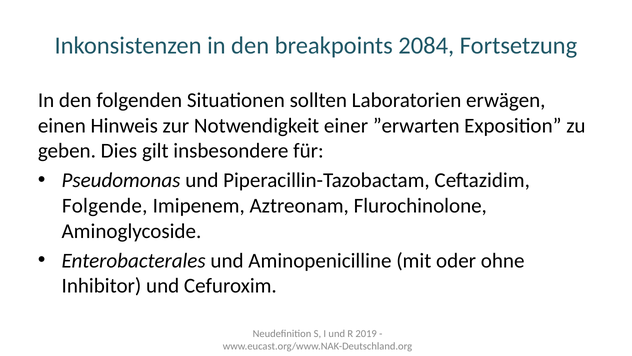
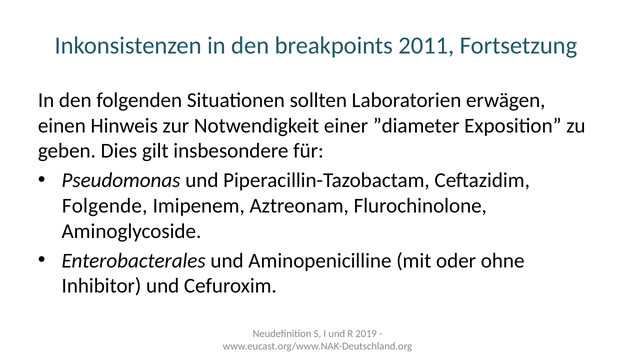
2084: 2084 -> 2011 (426, 46)
”erwarten: ”erwarten -> ”diameter (416, 126)
